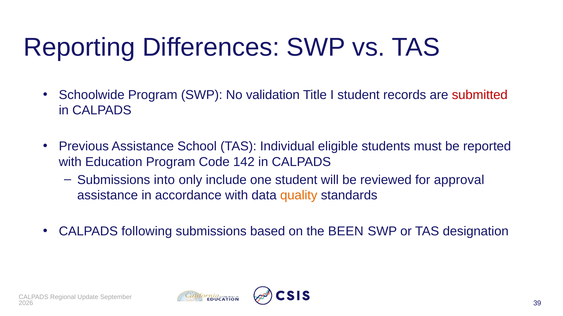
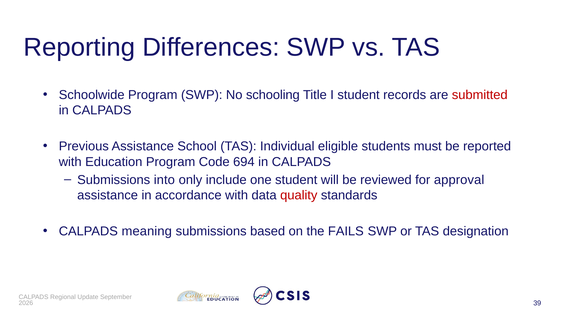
validation: validation -> schooling (273, 95)
142: 142 -> 694 (244, 162)
quality colour: orange -> red (299, 196)
following: following -> meaning (147, 232)
BEEN: BEEN -> FAILS (346, 232)
